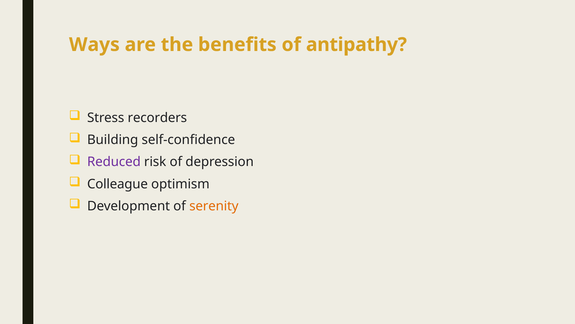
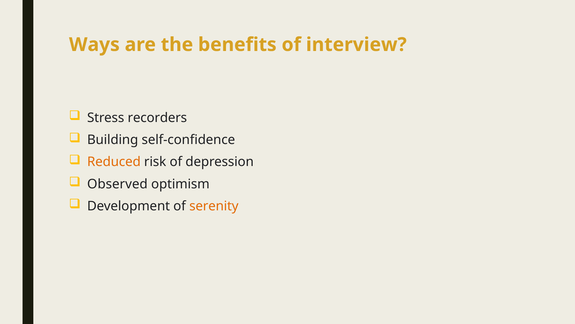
antipathy: antipathy -> interview (356, 45)
Reduced colour: purple -> orange (114, 162)
Colleague: Colleague -> Observed (117, 184)
